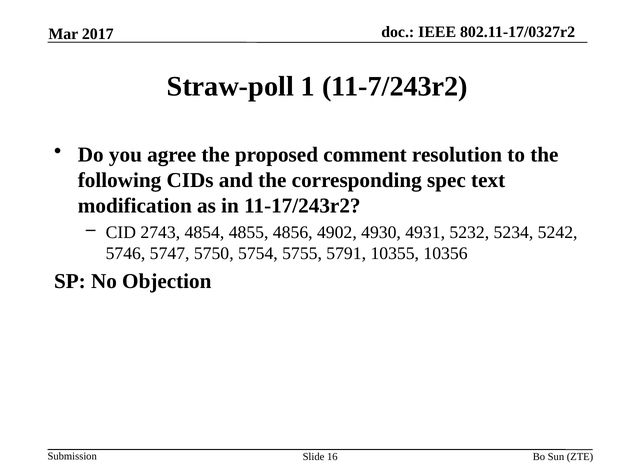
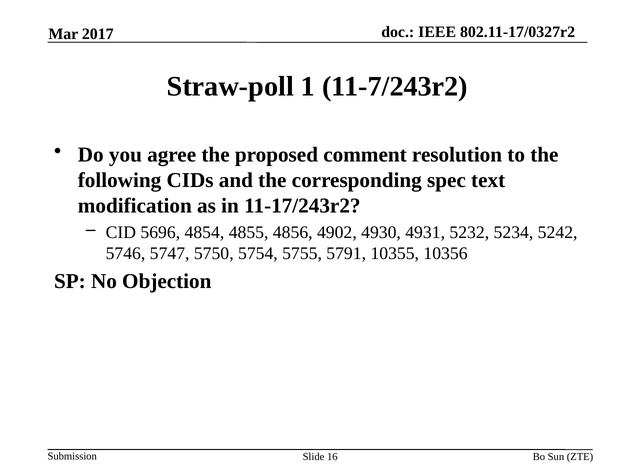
2743: 2743 -> 5696 (160, 232)
